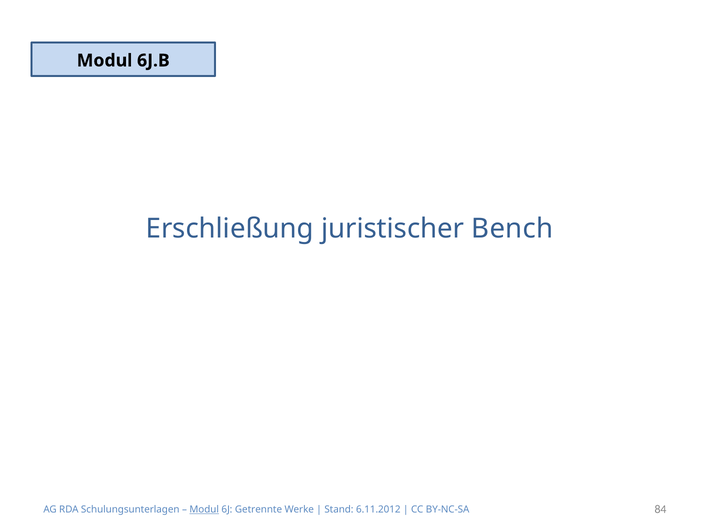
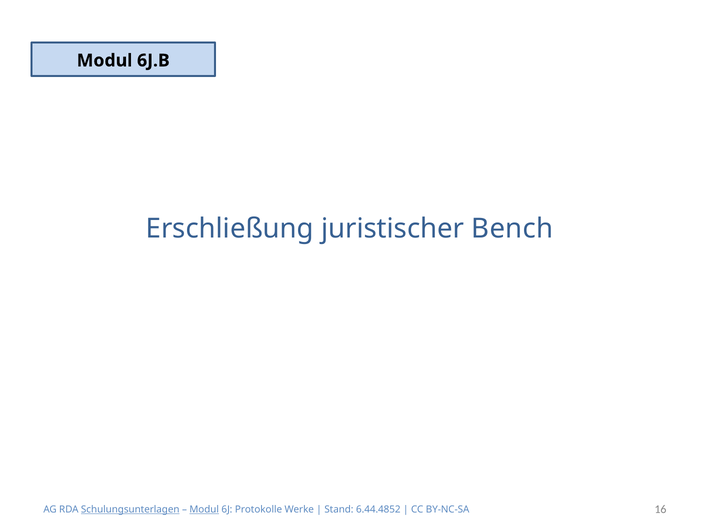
Schulungsunterlagen underline: none -> present (130, 509)
Getrennte: Getrennte -> Protokolle (259, 509)
6.11.2012: 6.11.2012 -> 6.44.4852 (378, 509)
84: 84 -> 16 (660, 509)
